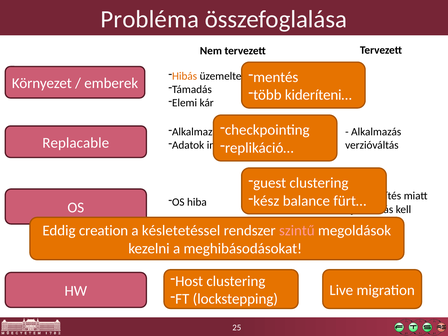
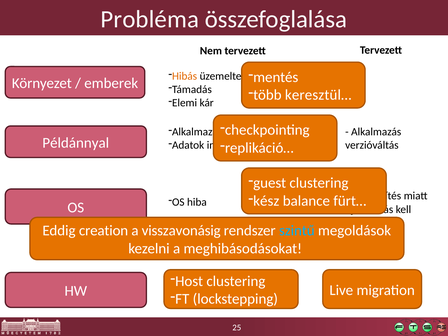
kideríteni…: kideríteni… -> keresztül… (318, 95)
Replacable: Replacable -> Példánnyal (76, 143)
késletetéssel: késletetéssel -> visszavonásig (181, 231)
szintű colour: pink -> light blue (297, 231)
